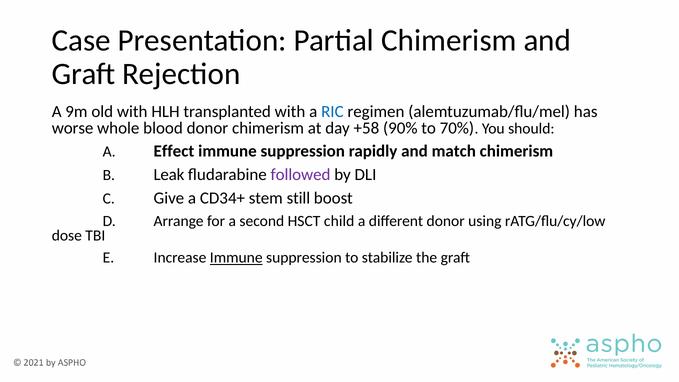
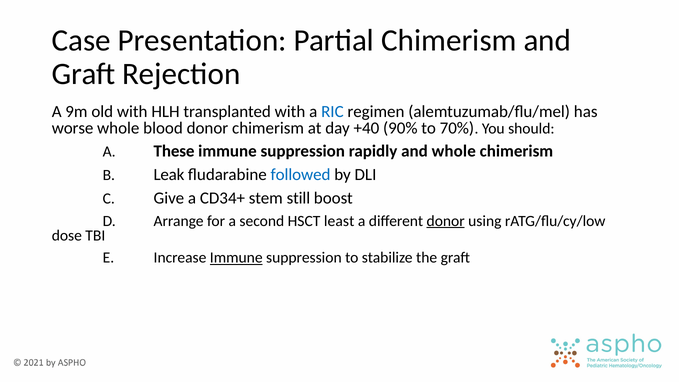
+58: +58 -> +40 (366, 128)
Effect: Effect -> These (174, 151)
and match: match -> whole (454, 151)
followed colour: purple -> blue (301, 175)
child: child -> least (339, 221)
donor underline: none -> present (446, 221)
